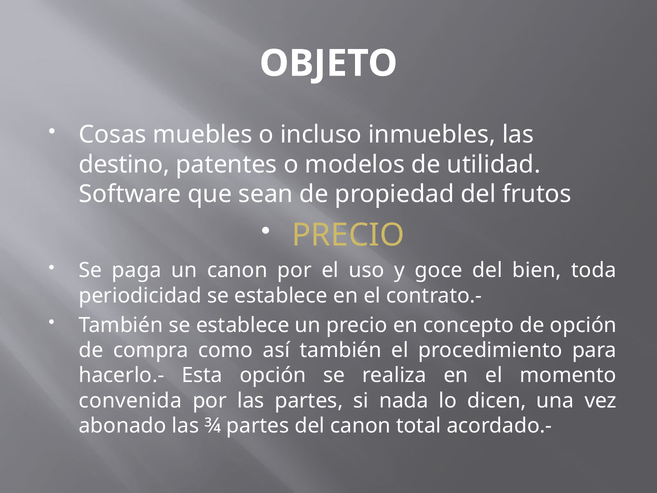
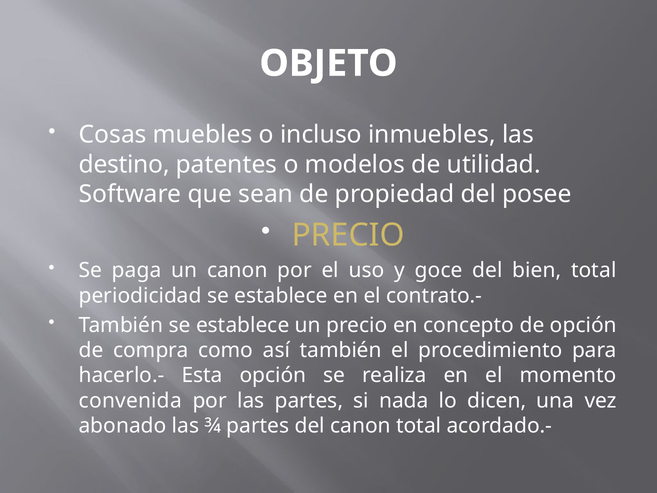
frutos: frutos -> posee (537, 194)
bien toda: toda -> total (594, 270)
